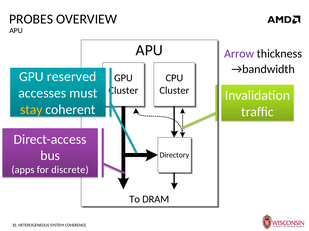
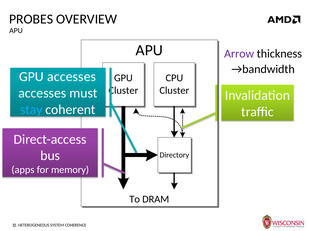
GPU reserved: reserved -> accesses (72, 77)
stay colour: yellow -> light blue (31, 110)
discrete: discrete -> memory (70, 170)
